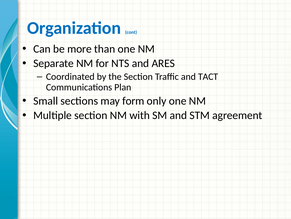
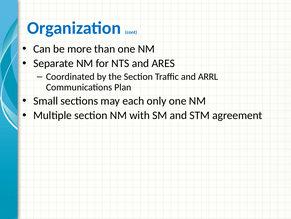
TACT: TACT -> ARRL (208, 76)
form: form -> each (133, 101)
